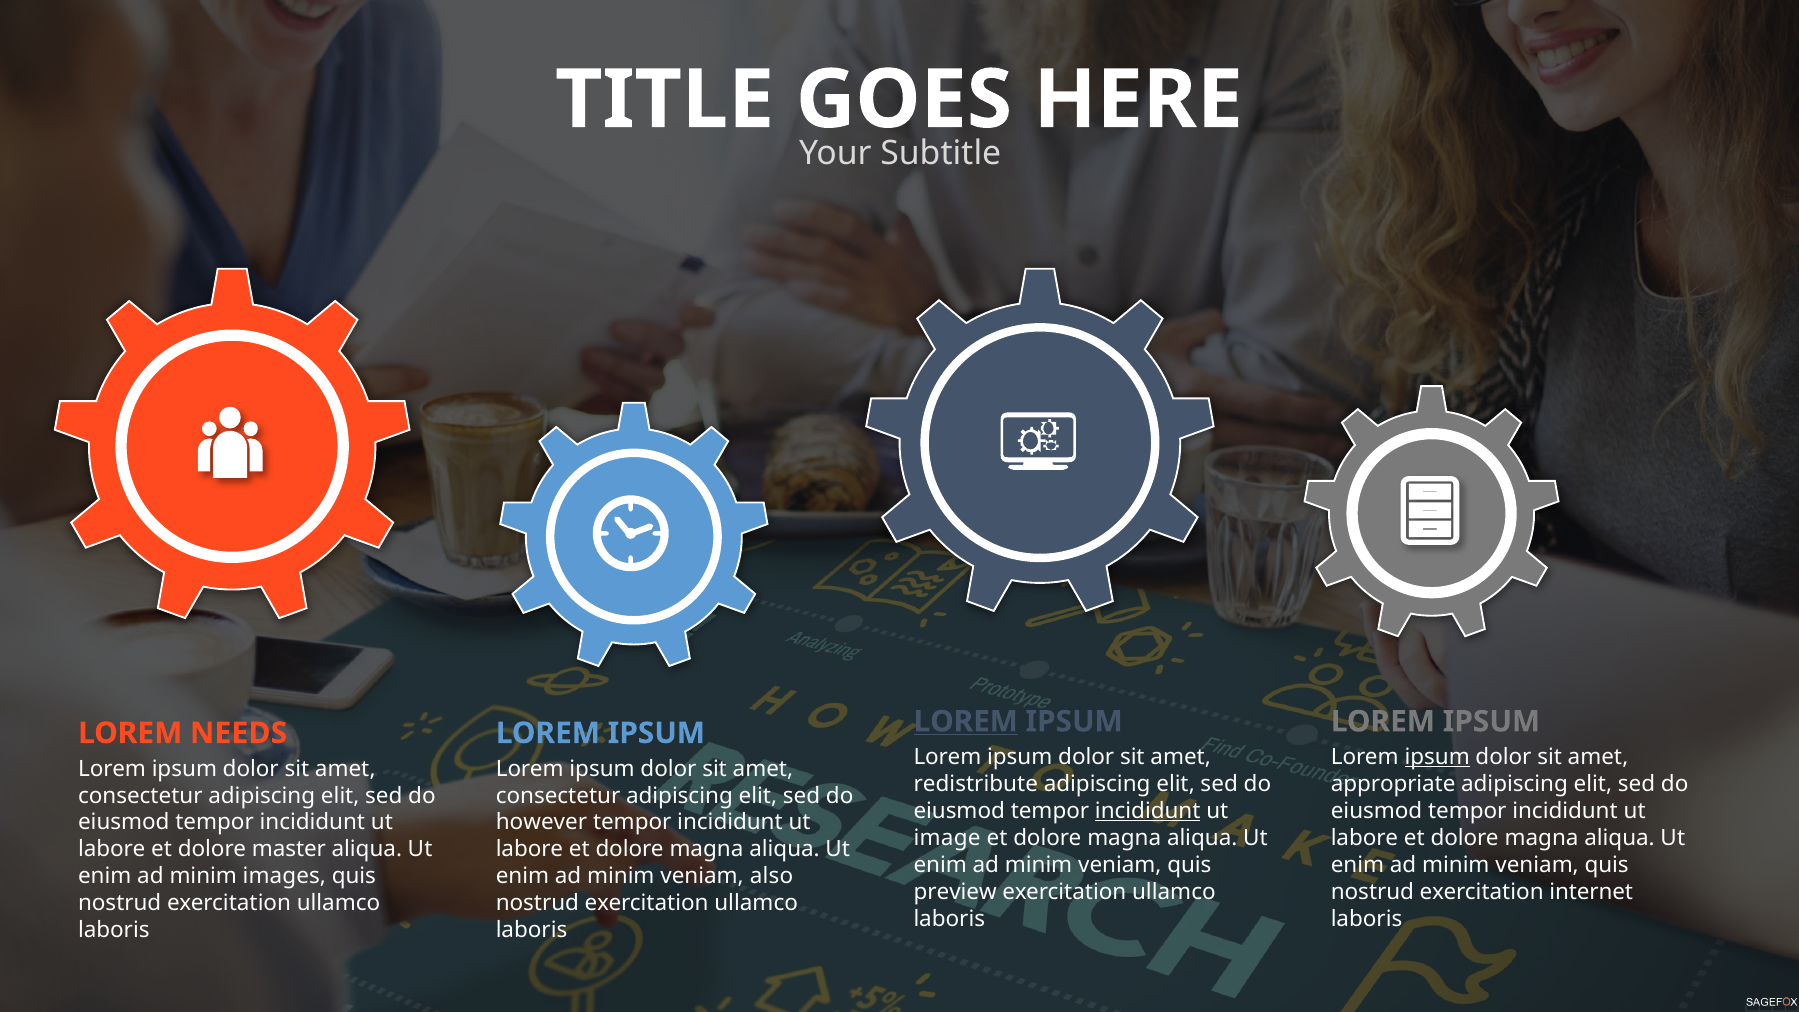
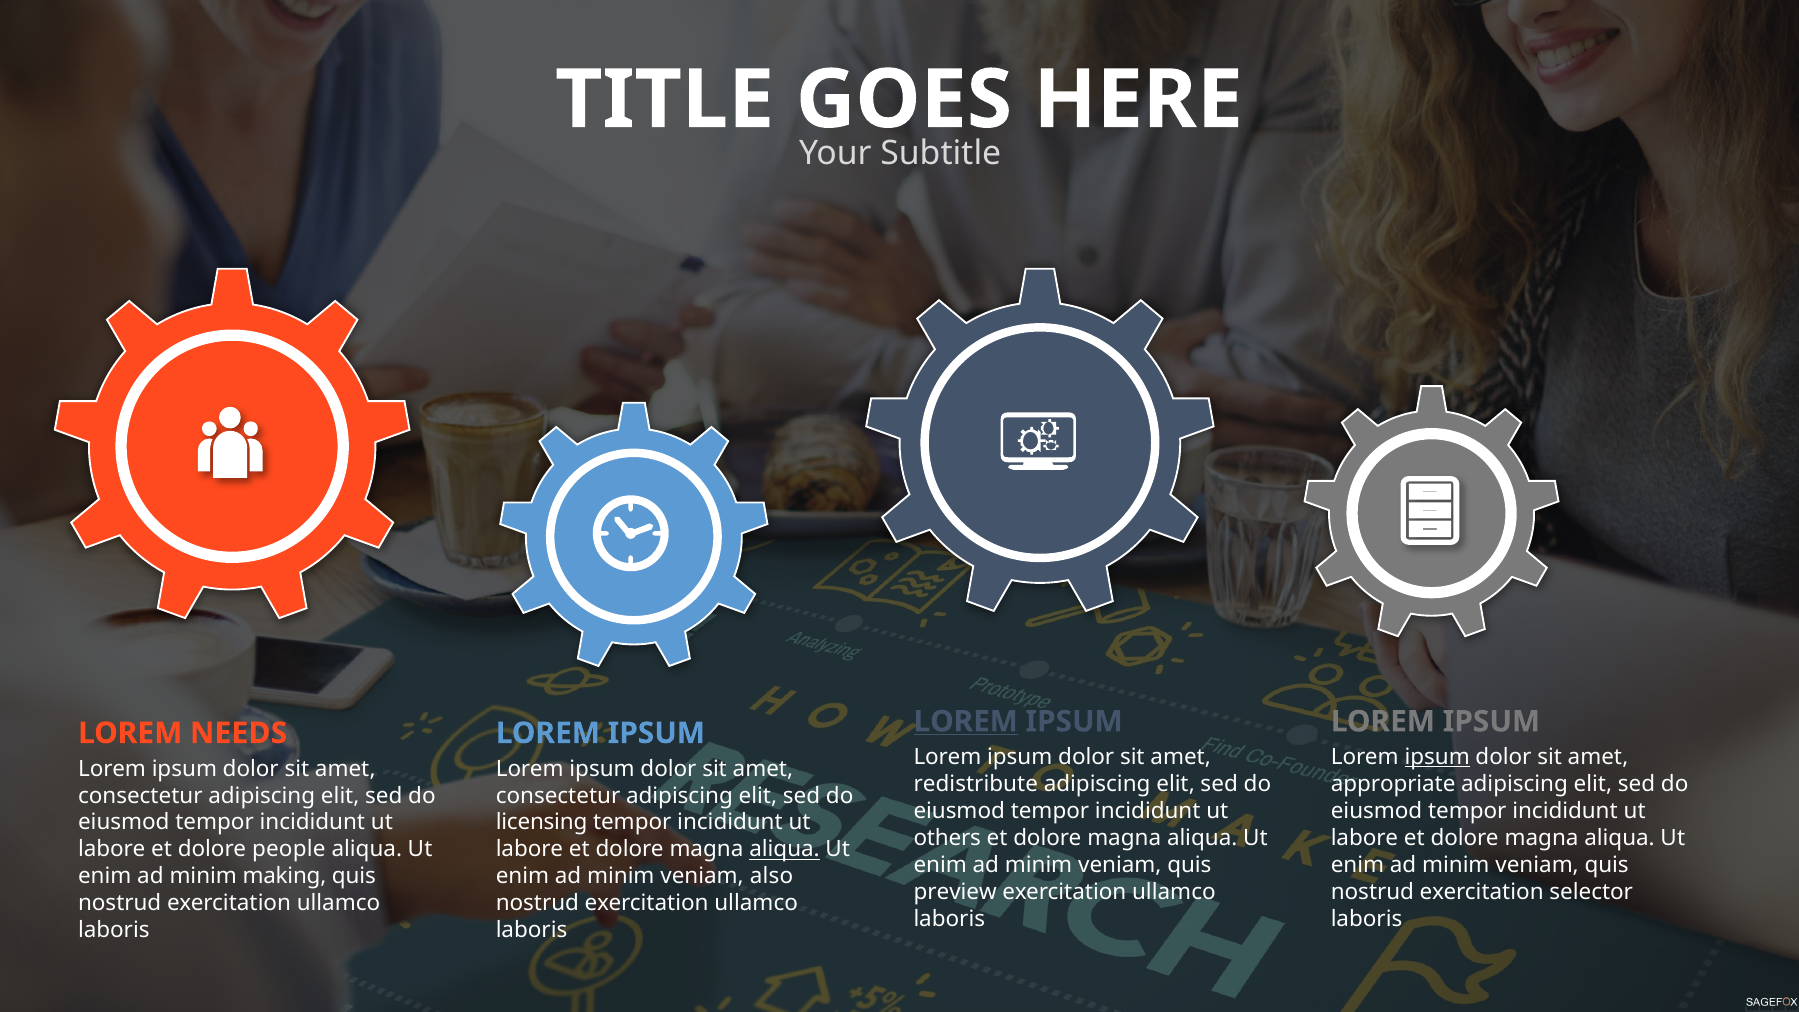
incididunt underline: present -> none (1148, 811)
however: however -> licensing (542, 823)
image: image -> others (947, 838)
master: master -> people (289, 850)
aliqua underline: none -> present (785, 850)
images: images -> making (284, 876)
internet: internet -> selector (1591, 892)
